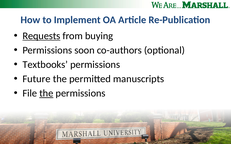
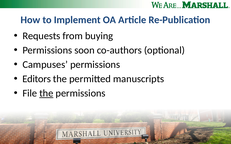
Requests underline: present -> none (41, 36)
Textbooks: Textbooks -> Campuses (45, 65)
Future: Future -> Editors (37, 79)
